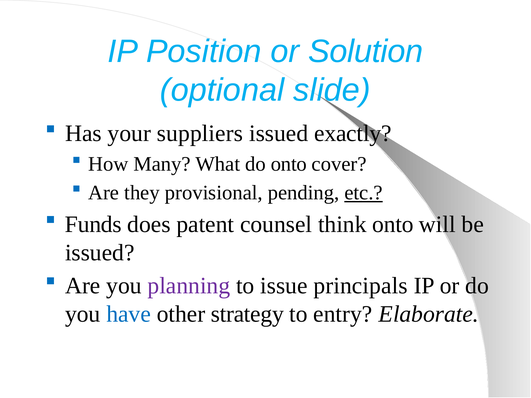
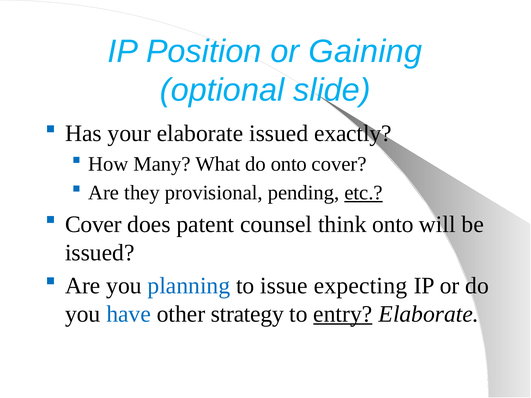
Solution: Solution -> Gaining (366, 51)
your suppliers: suppliers -> elaborate (200, 134)
Funds: Funds -> Cover (93, 224)
planning colour: purple -> blue (189, 286)
principals: principals -> expecting (360, 286)
entry underline: none -> present (343, 314)
